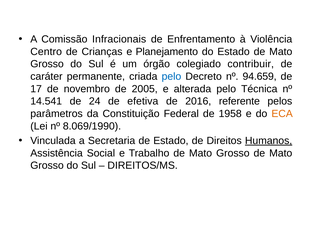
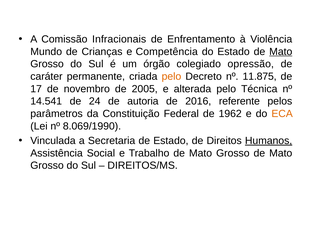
Centro: Centro -> Mundo (46, 52)
Planejamento: Planejamento -> Competência (167, 52)
Mato underline: none -> present (281, 52)
contribuir: contribuir -> opressão (251, 64)
pelo colour: blue -> orange (171, 77)
94.659: 94.659 -> 11.875 (260, 77)
efetiva: efetiva -> autoria (143, 101)
1958: 1958 -> 1962 (230, 114)
